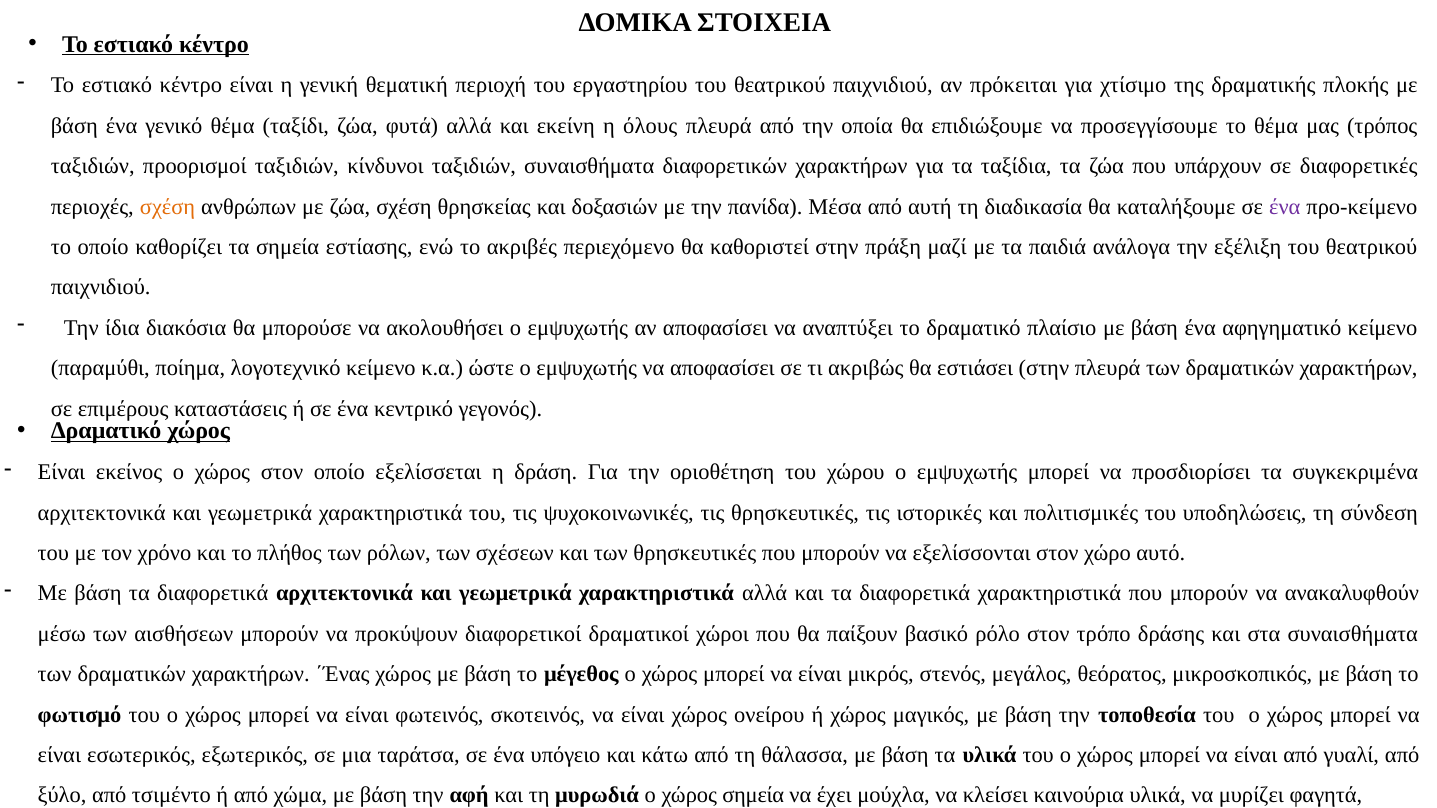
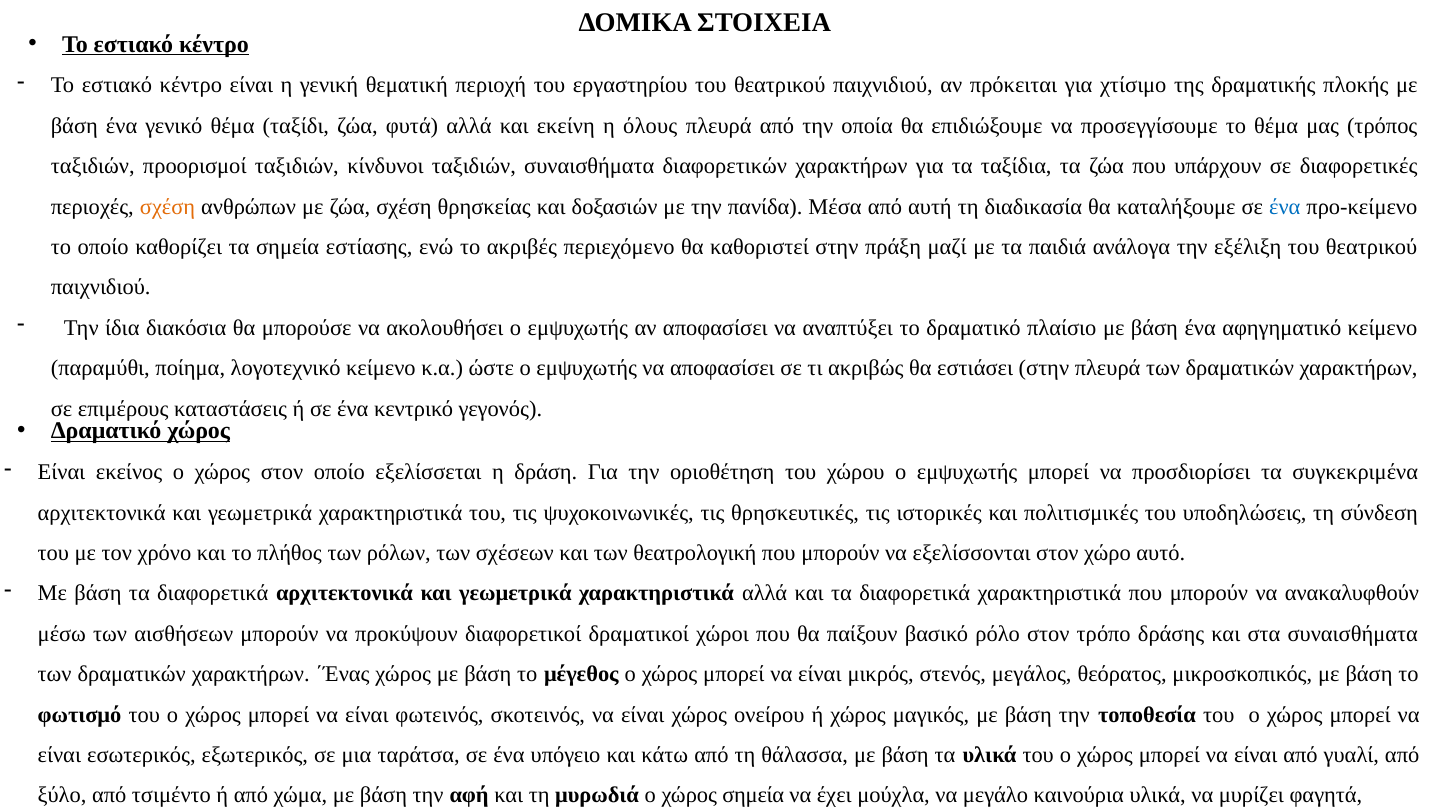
ένα colour: purple -> blue (1285, 207)
των θρησκευτικές: θρησκευτικές -> θεατρολογική (695, 553)
κλείσει: κλείσει -> μεγάλο (995, 796)
